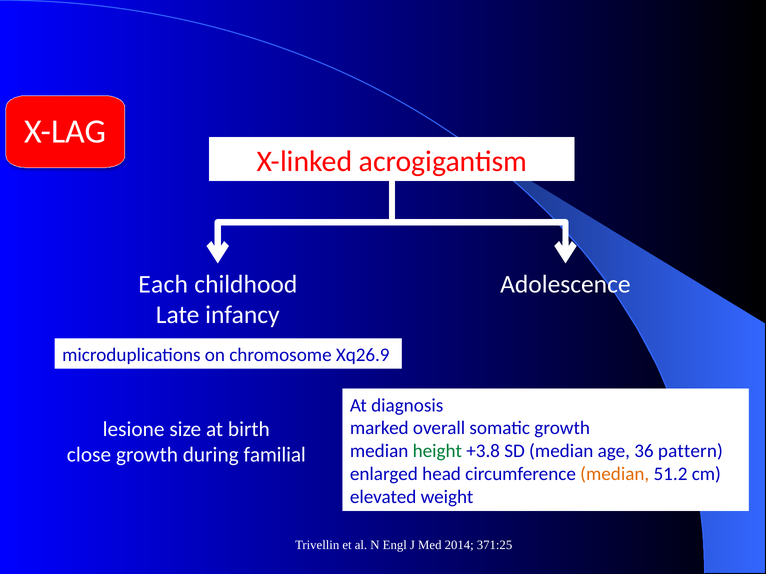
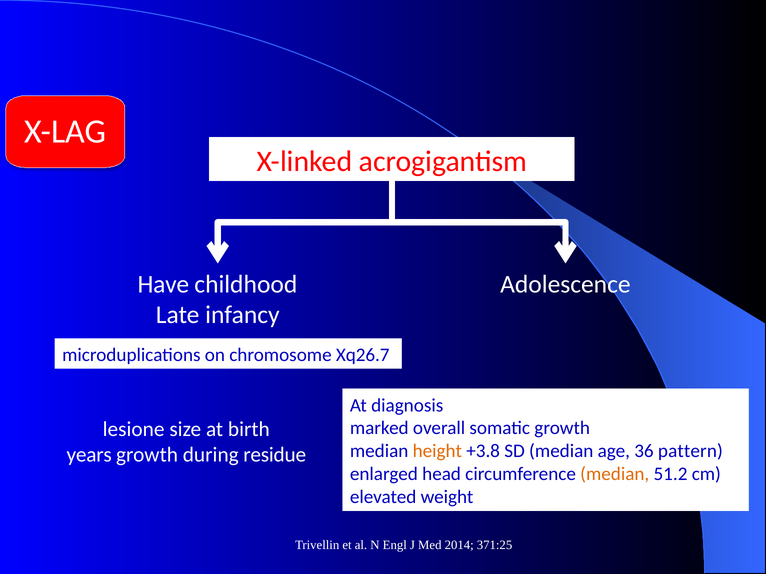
Each: Each -> Have (163, 285)
Xq26.9: Xq26.9 -> Xq26.7 (363, 355)
height colour: green -> orange (437, 452)
close: close -> years (89, 455)
familial: familial -> residue (275, 455)
